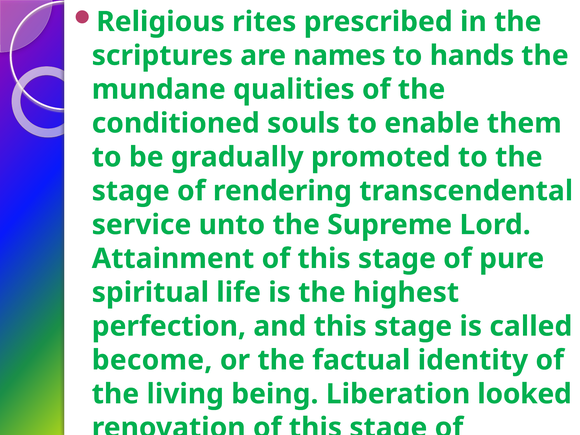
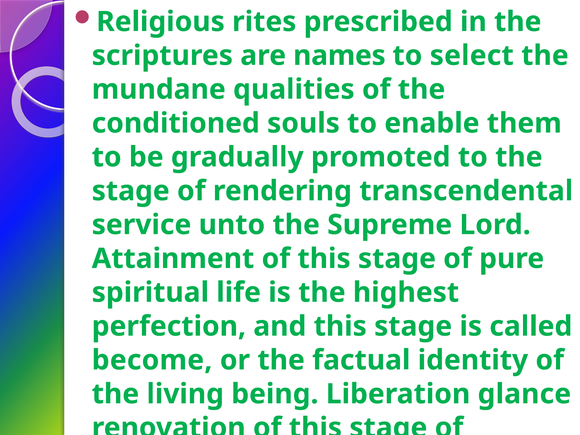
hands: hands -> select (472, 56)
looked: looked -> glance (524, 394)
